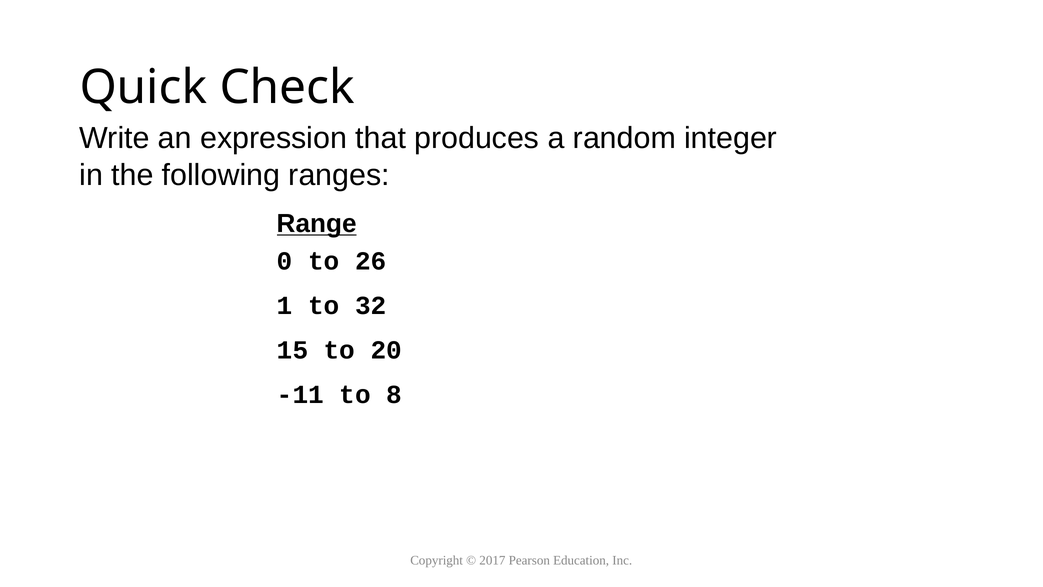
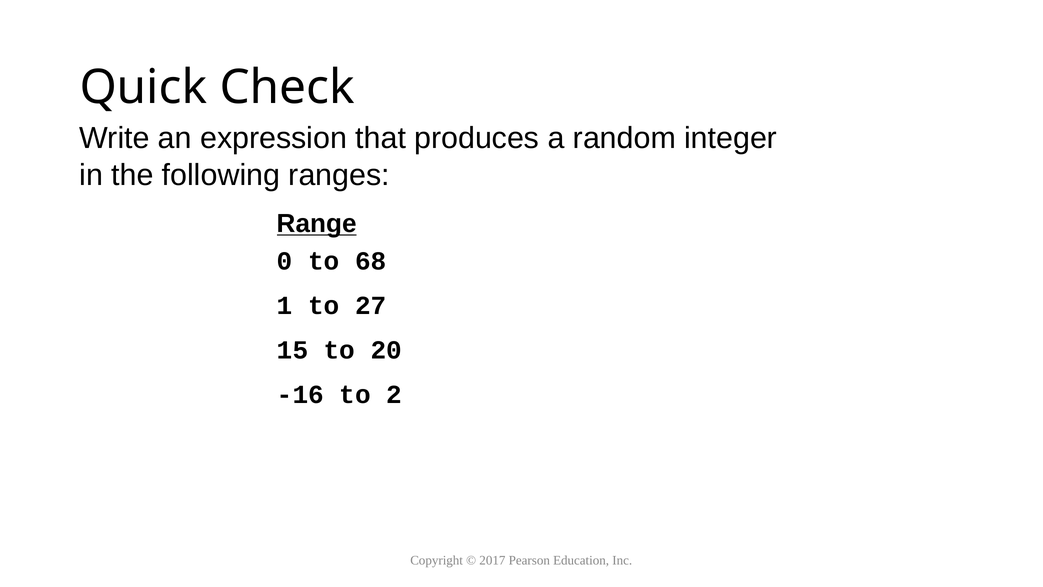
26: 26 -> 68 (371, 261)
32: 32 -> 27 (371, 306)
-11: -11 -> -16 (300, 394)
8: 8 -> 2 (394, 394)
